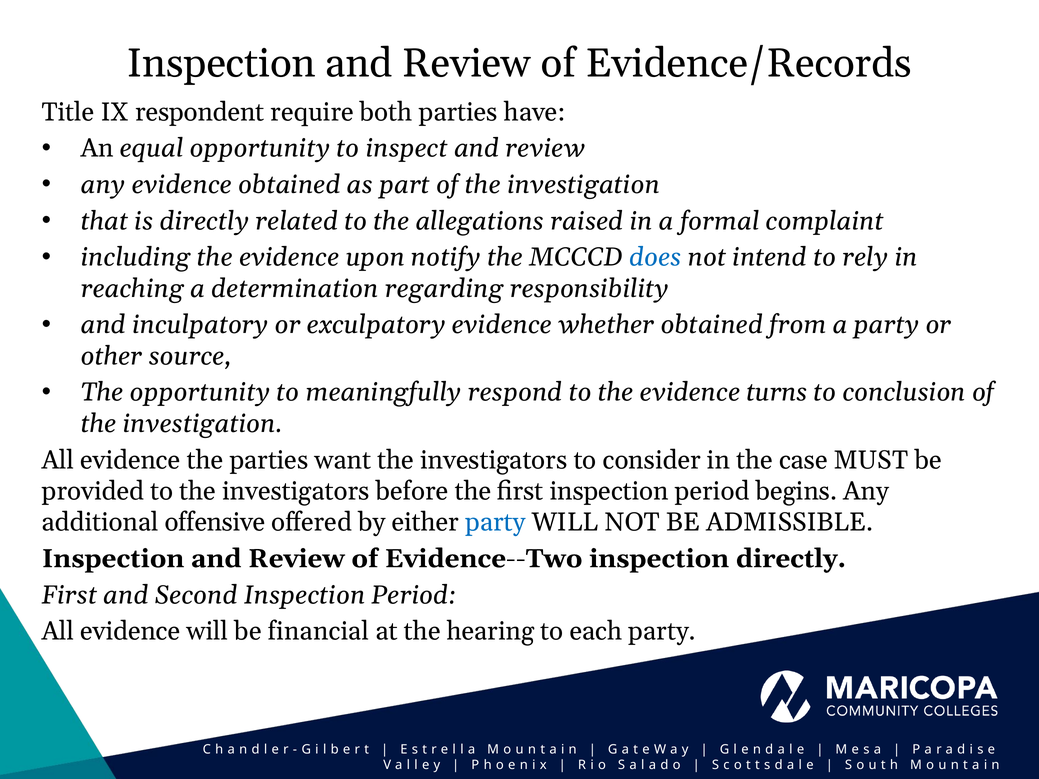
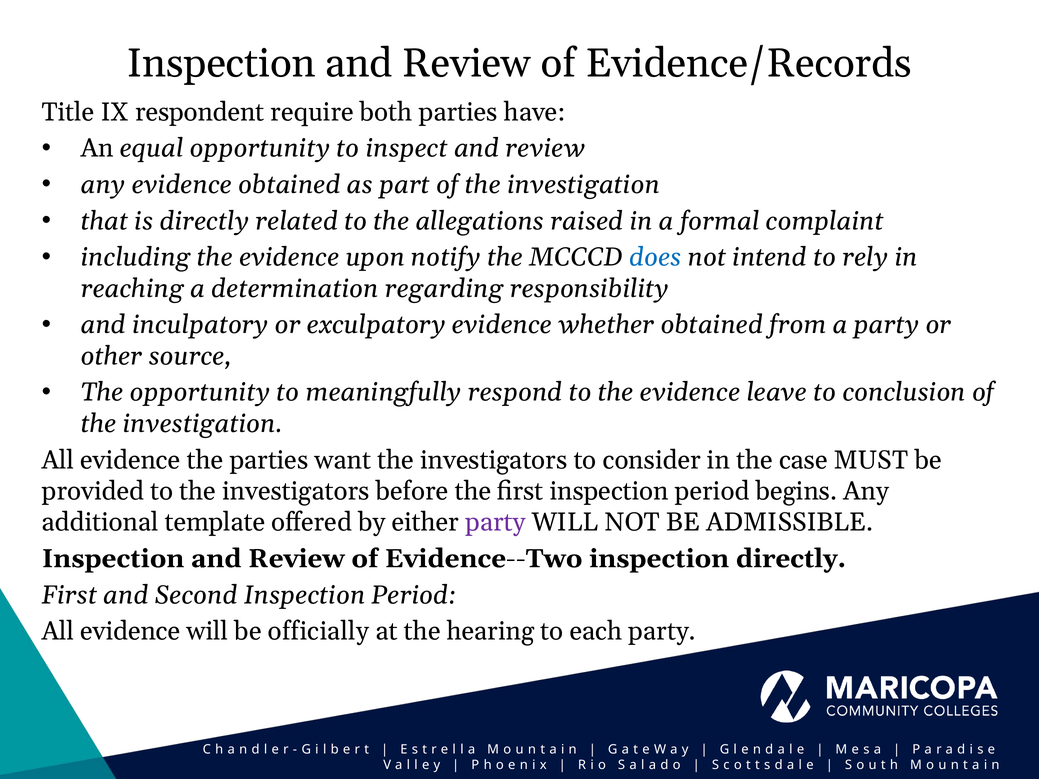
turns: turns -> leave (777, 393)
offensive: offensive -> template (215, 522)
party colour: blue -> purple (495, 522)
financial: financial -> officially (318, 632)
